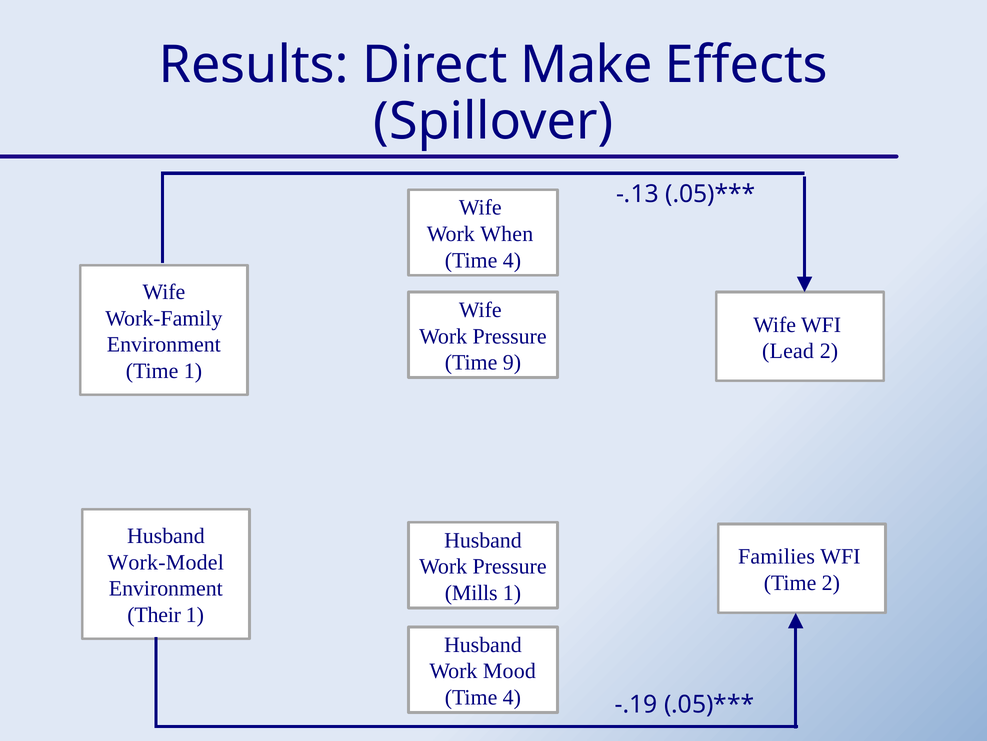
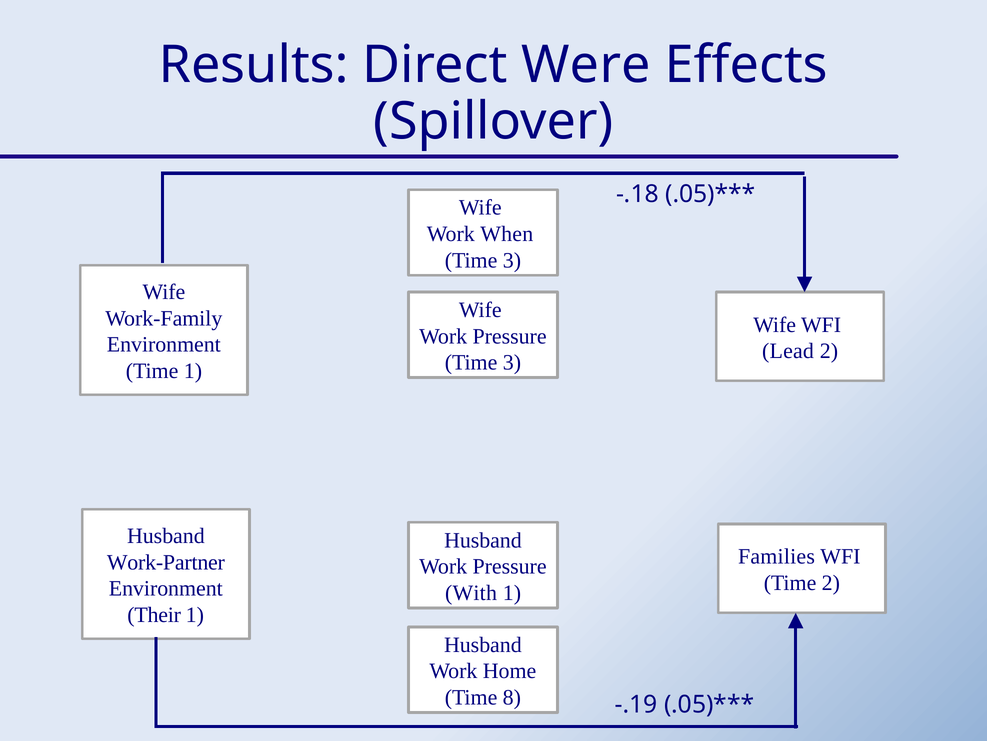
Make: Make -> Were (586, 65)
-.13: -.13 -> -.18 (637, 194)
4: 4 -> 3 (512, 260)
9: 9 -> 3 (512, 362)
Work-Model: Work-Model -> Work-Partner (166, 562)
Mills: Mills -> With (471, 592)
Mood: Mood -> Home (510, 671)
4: 4 -> 8 (512, 697)
